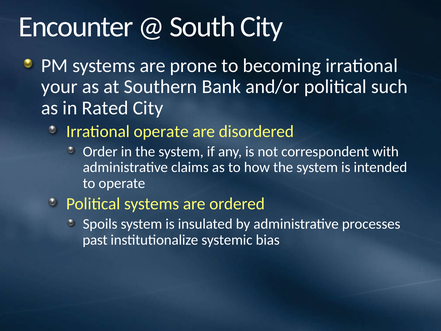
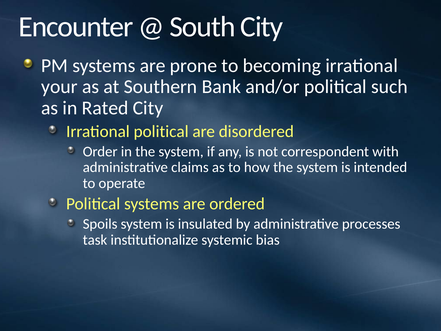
Irrational operate: operate -> political (161, 131)
past: past -> task (95, 240)
